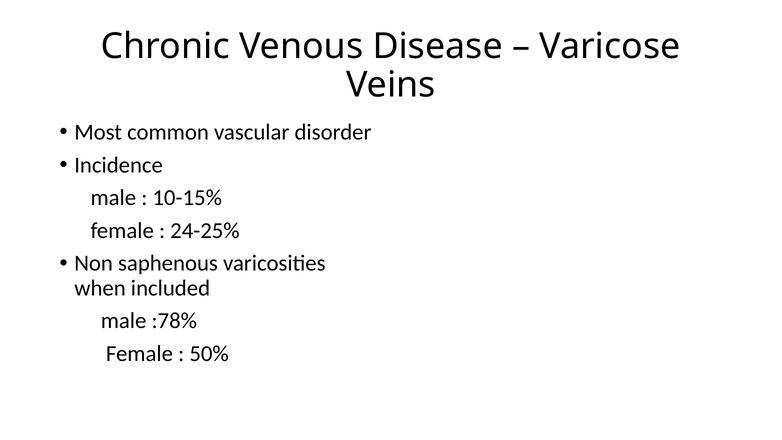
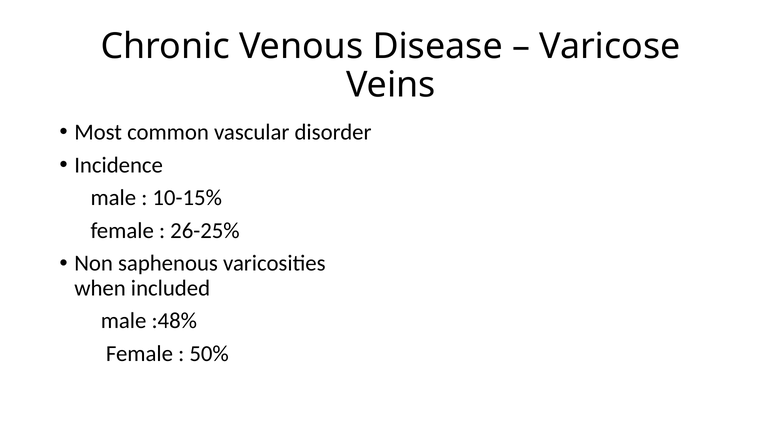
24-25%: 24-25% -> 26-25% (205, 231)
:78%: :78% -> :48% (174, 321)
